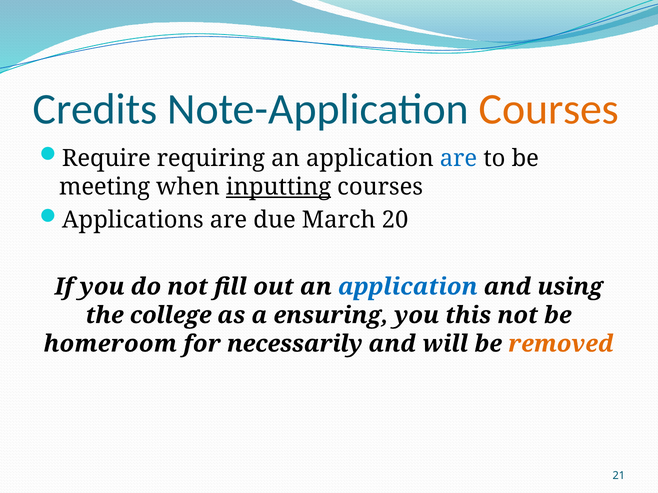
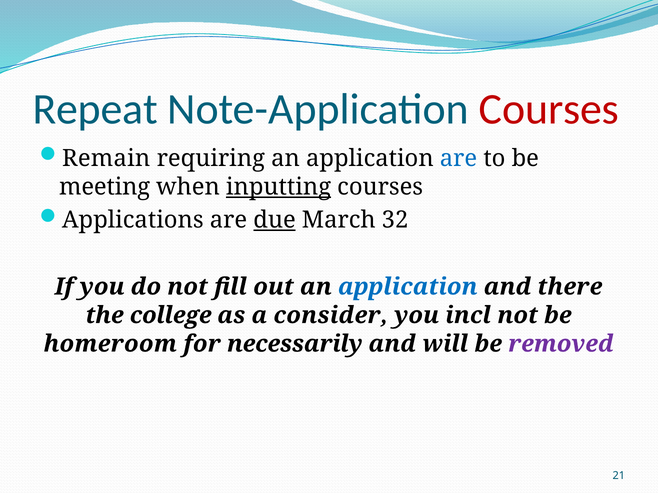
Credits: Credits -> Repeat (95, 110)
Courses colour: orange -> red (549, 110)
Require: Require -> Remain (106, 158)
due underline: none -> present (275, 220)
20: 20 -> 32 (395, 220)
using: using -> there (570, 287)
ensuring: ensuring -> consider (331, 316)
this: this -> incl (468, 316)
removed colour: orange -> purple (561, 344)
